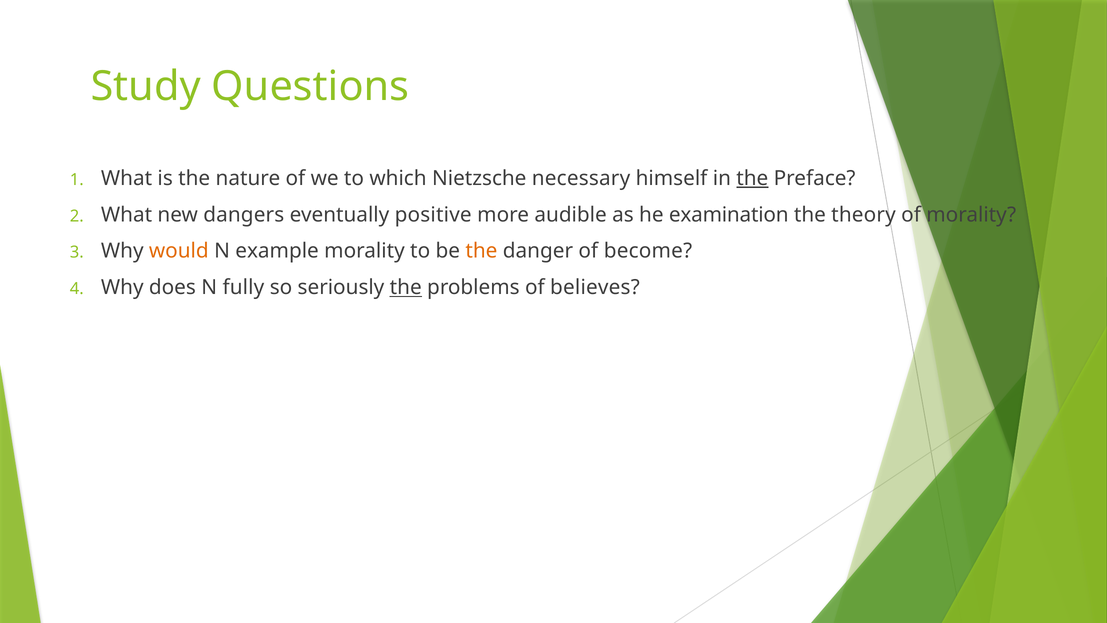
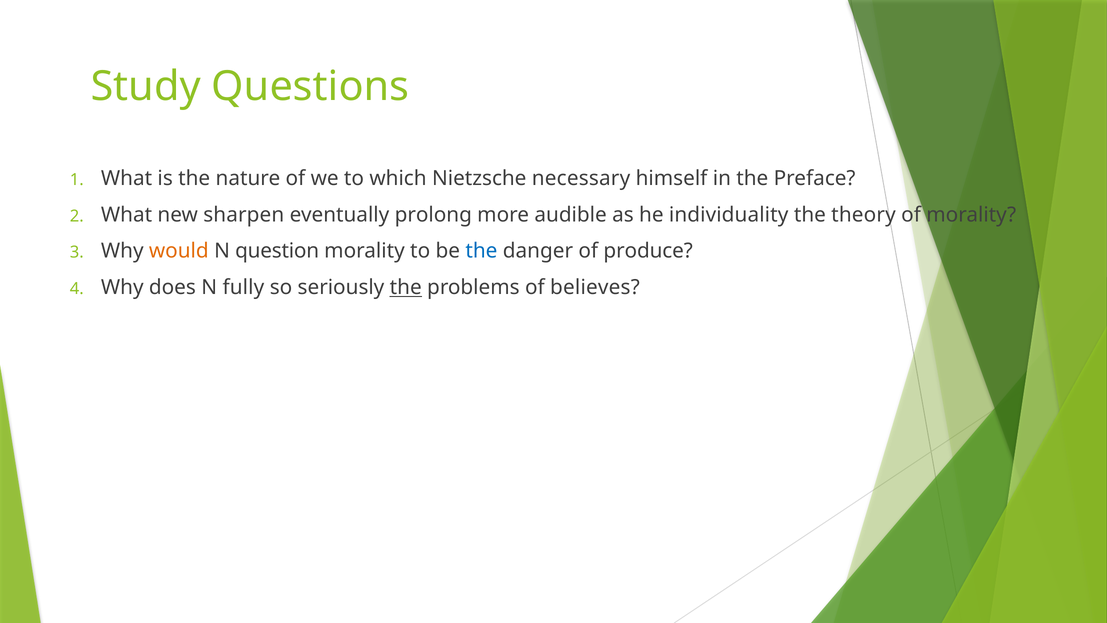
the underline: present -> none (752, 178)
dangers: dangers -> sharpen (244, 215)
positive: positive -> prolong (433, 215)
examination: examination -> individuality (729, 215)
example: example -> question (277, 251)
the colour: orange -> blue (481, 251)
become: become -> produce (648, 251)
